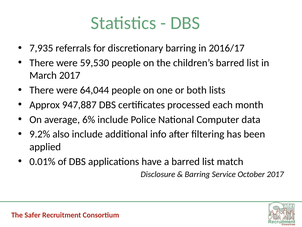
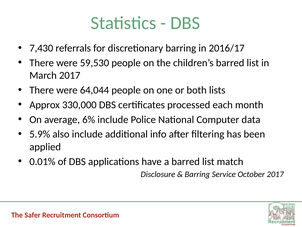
7,935: 7,935 -> 7,430 (41, 48)
947,887: 947,887 -> 330,000 (79, 105)
9.2%: 9.2% -> 5.9% (40, 134)
